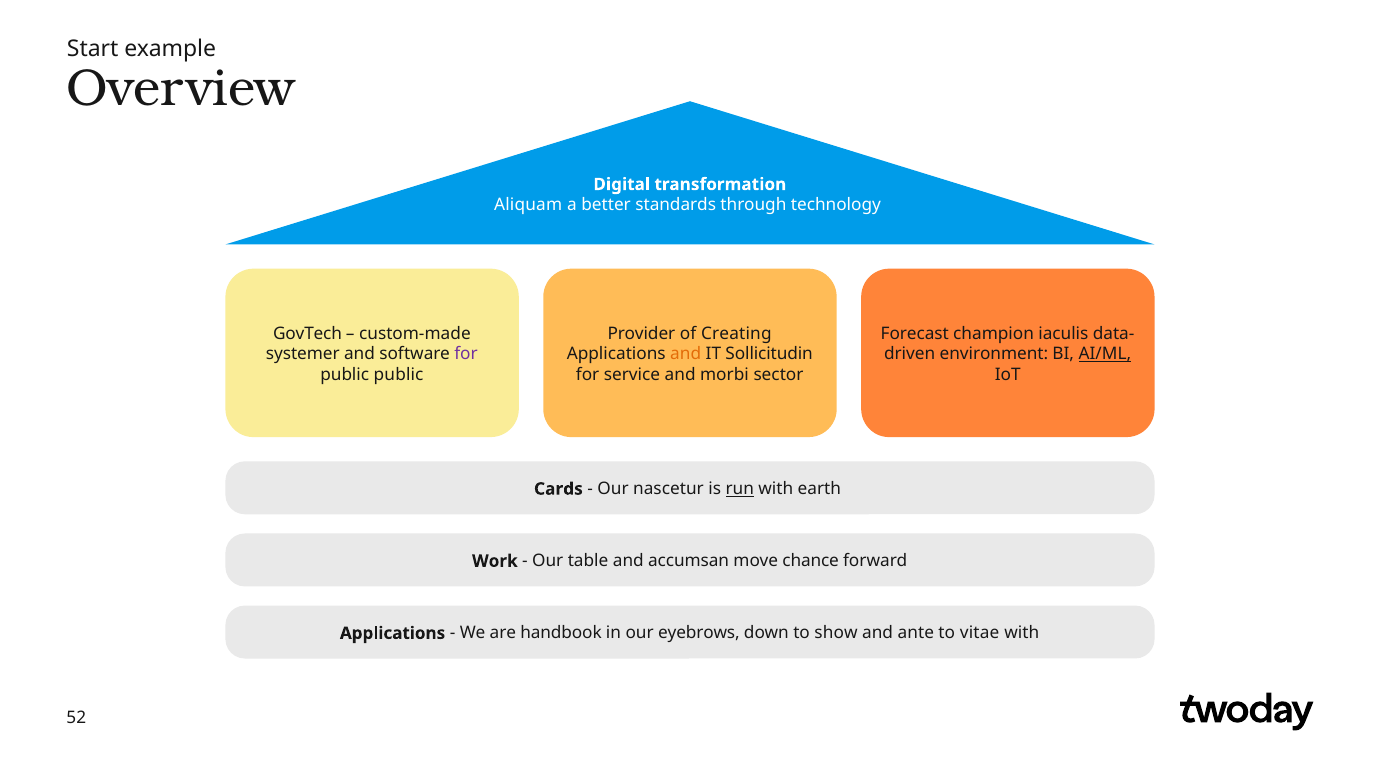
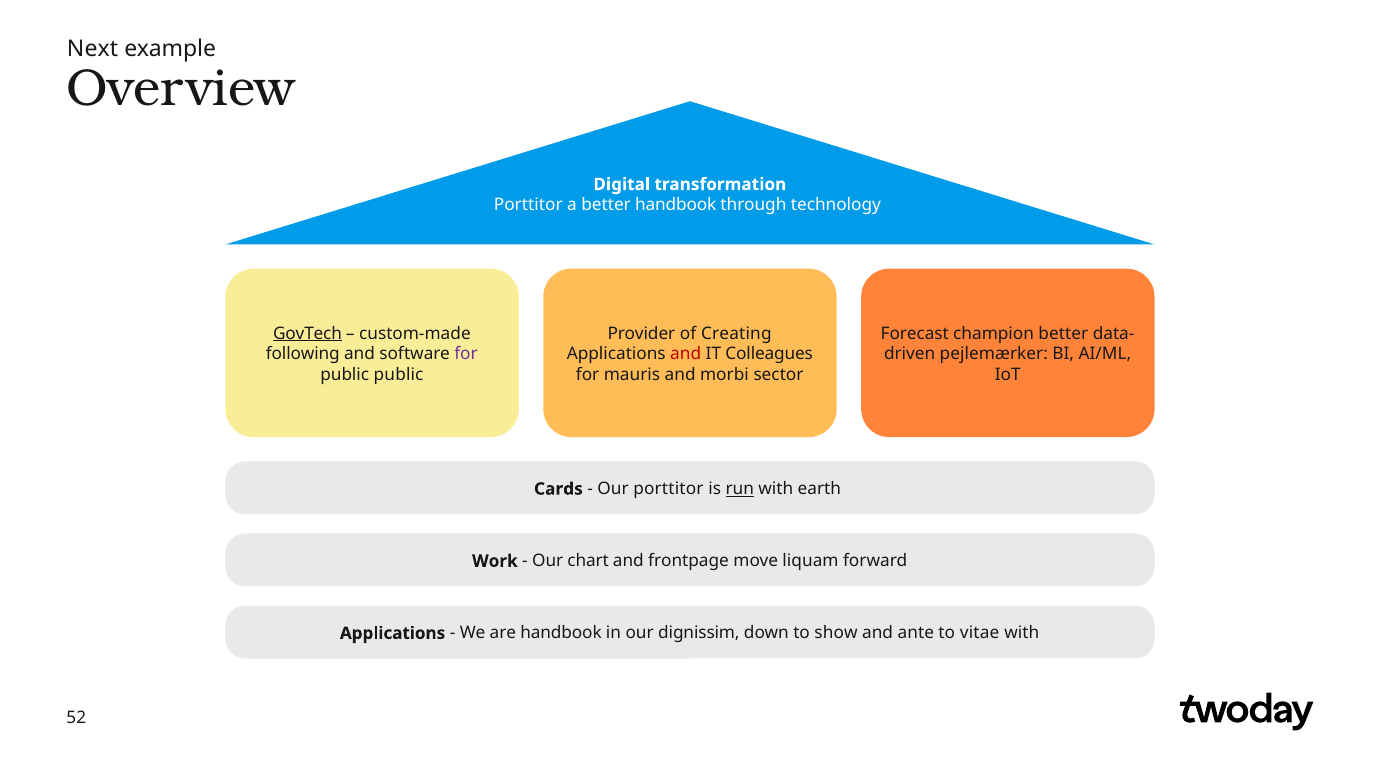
Start: Start -> Next (93, 49)
Aliquam: Aliquam -> Porttitor (528, 205)
better standards: standards -> handbook (676, 205)
GovTech underline: none -> present (308, 333)
champion iaculis: iaculis -> better (1063, 333)
systemer: systemer -> following (303, 354)
and colour: orange -> red (686, 354)
Sollicitudin: Sollicitudin -> Colleagues (769, 354)
environment: environment -> pejlemærker (994, 354)
AI/ML underline: present -> none (1105, 354)
service: service -> mauris (632, 375)
Our nascetur: nascetur -> porttitor (668, 489)
table: table -> chart (588, 561)
accumsan: accumsan -> frontpage (689, 561)
chance: chance -> liquam (811, 561)
eyebrows: eyebrows -> dignissim (699, 633)
